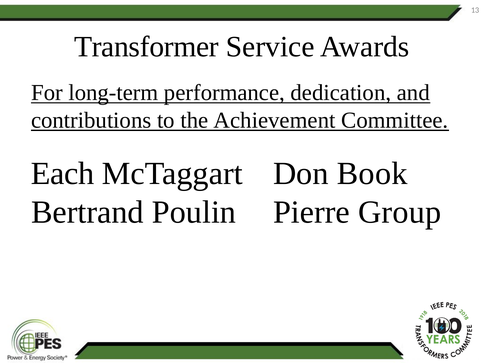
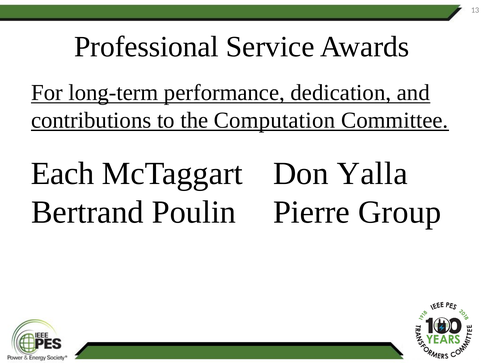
Transformer: Transformer -> Professional (146, 47)
Achievement: Achievement -> Computation (274, 120)
Book: Book -> Yalla (372, 174)
